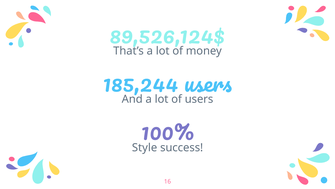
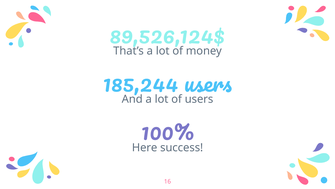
Style: Style -> Here (145, 147)
